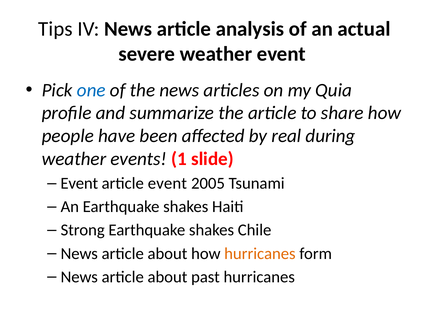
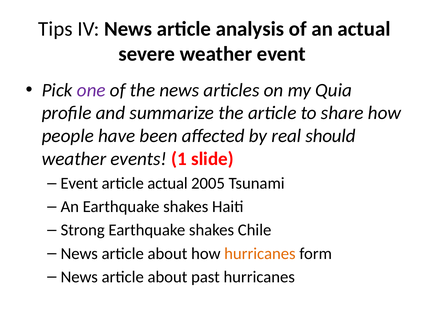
one colour: blue -> purple (91, 90)
during: during -> should (331, 136)
article event: event -> actual (168, 183)
